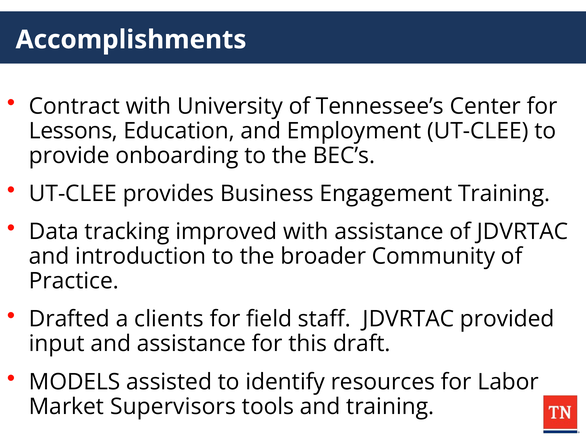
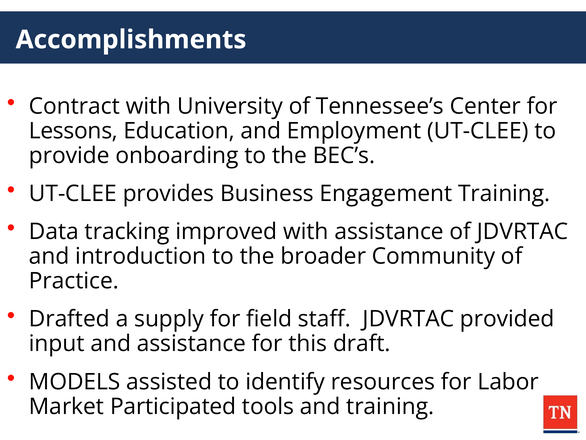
clients: clients -> supply (169, 319)
Supervisors: Supervisors -> Participated (173, 406)
